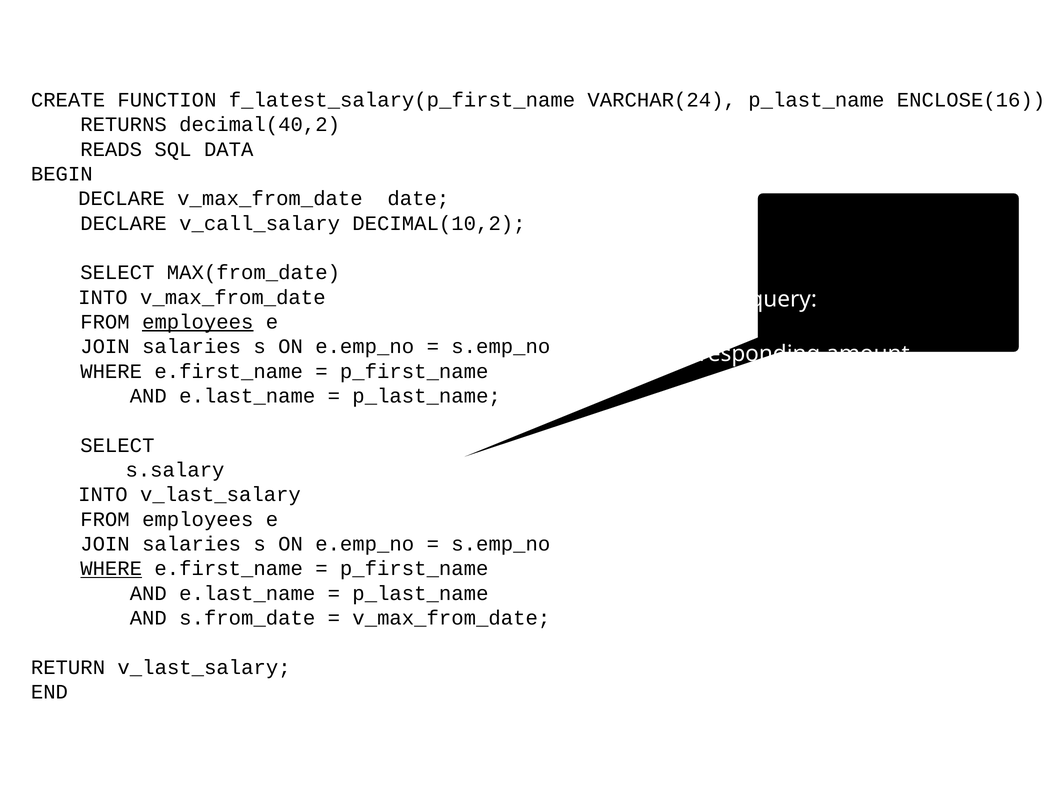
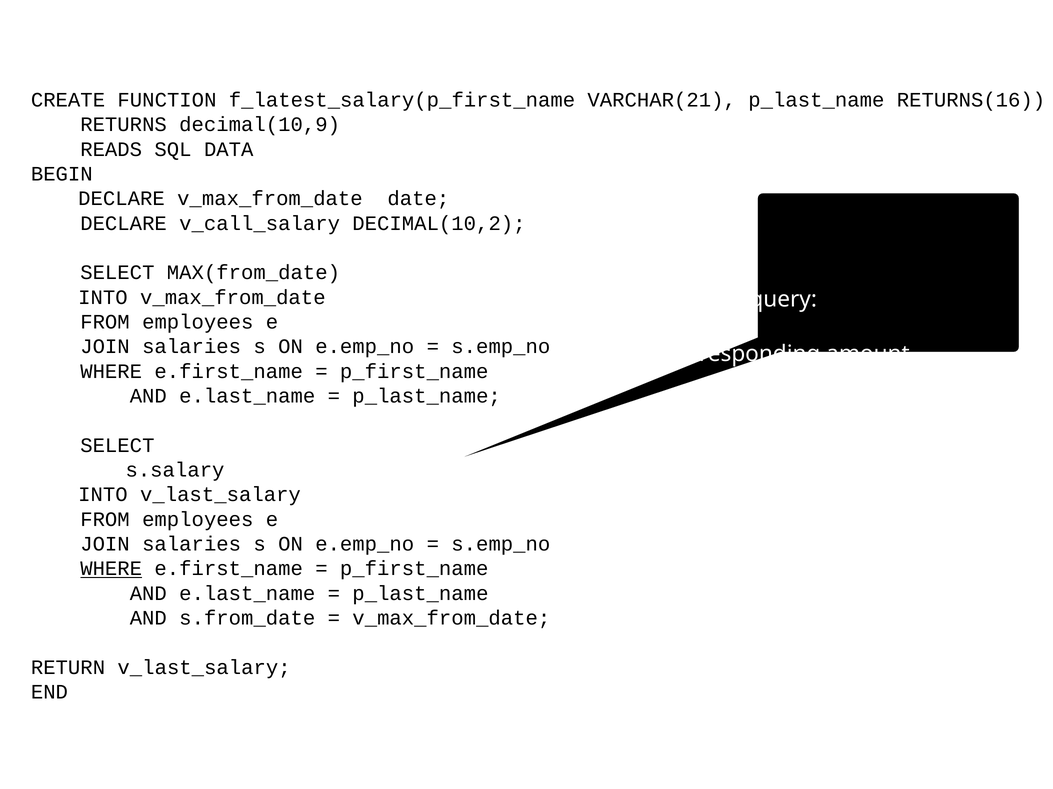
VARCHAR(24: VARCHAR(24 -> VARCHAR(21 (662, 100)
ENCLOSE(16: ENCLOSE(16 -> RETURNS(16 (971, 100)
decimal(40,2: decimal(40,2 -> decimal(10,9 (260, 125)
employees underline: present -> none (198, 322)
